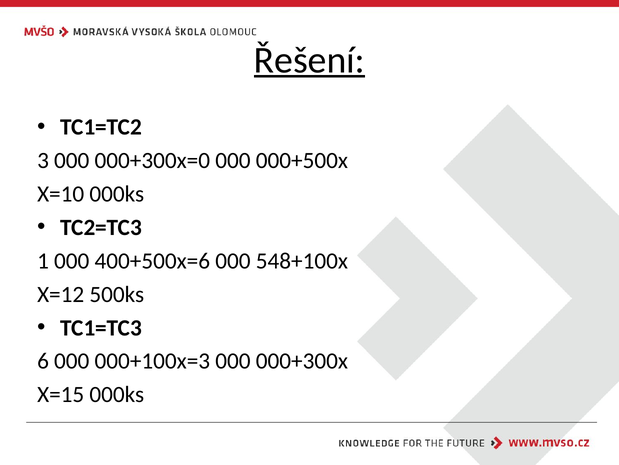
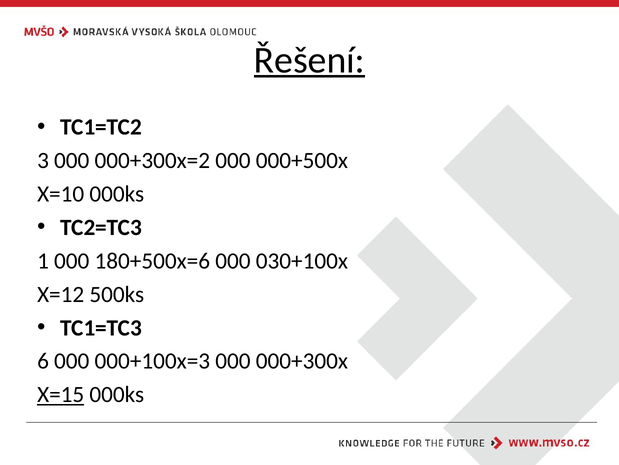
000+300x=0: 000+300x=0 -> 000+300x=2 (152, 160)
400+500x=6: 400+500x=6 -> 180+500x=6 (152, 261)
548+100x: 548+100x -> 030+100x (302, 261)
X=15 underline: none -> present (61, 394)
